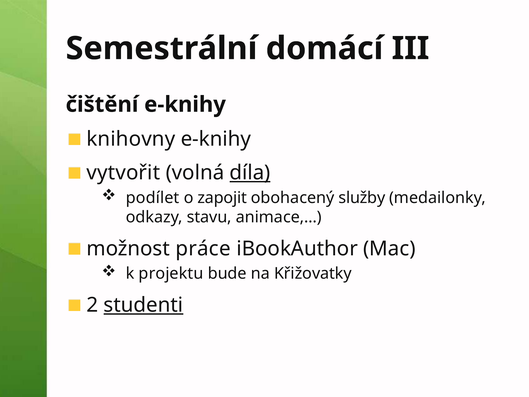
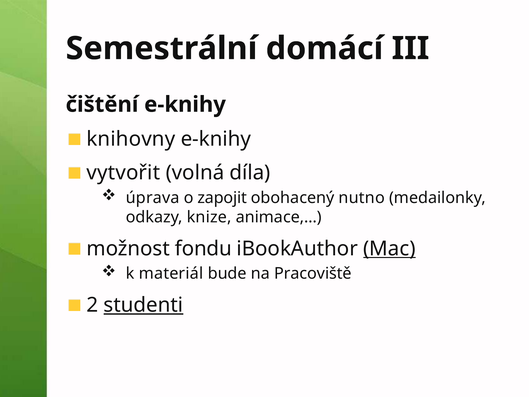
díla underline: present -> none (250, 173)
podílet: podílet -> úprava (153, 198)
služby: služby -> nutno (362, 198)
stavu: stavu -> knize (209, 217)
práce: práce -> fondu (203, 249)
Mac underline: none -> present (389, 249)
projektu: projektu -> materiál (171, 273)
Křižovatky: Křižovatky -> Pracoviště (313, 273)
